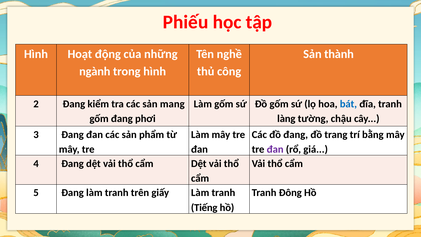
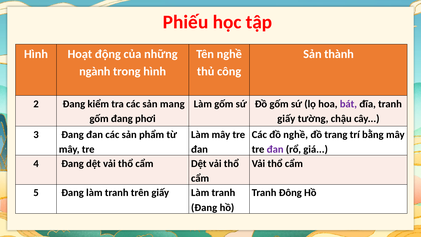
bát colour: blue -> purple (348, 104)
làng: làng -> giấy (286, 119)
đồ đang: đang -> nghề (296, 135)
Tiếng: Tiếng -> Đang (204, 207)
